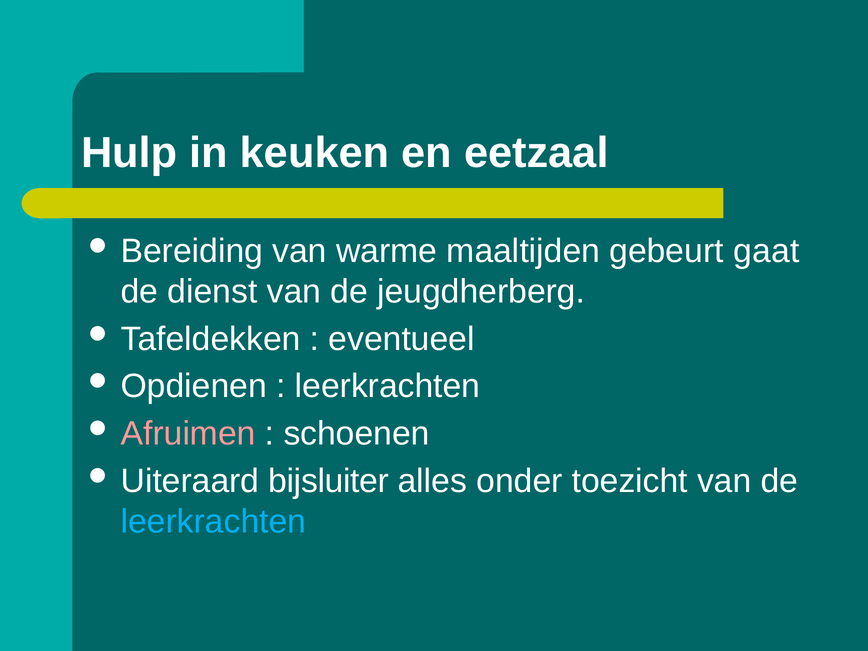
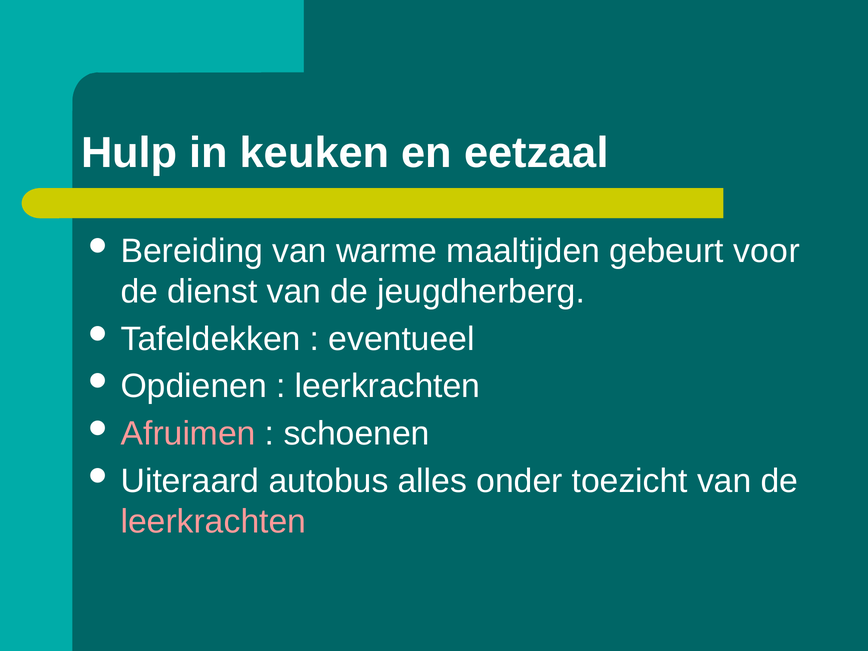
gaat: gaat -> voor (766, 251)
bijsluiter: bijsluiter -> autobus (329, 481)
leerkrachten colour: light blue -> pink (213, 521)
